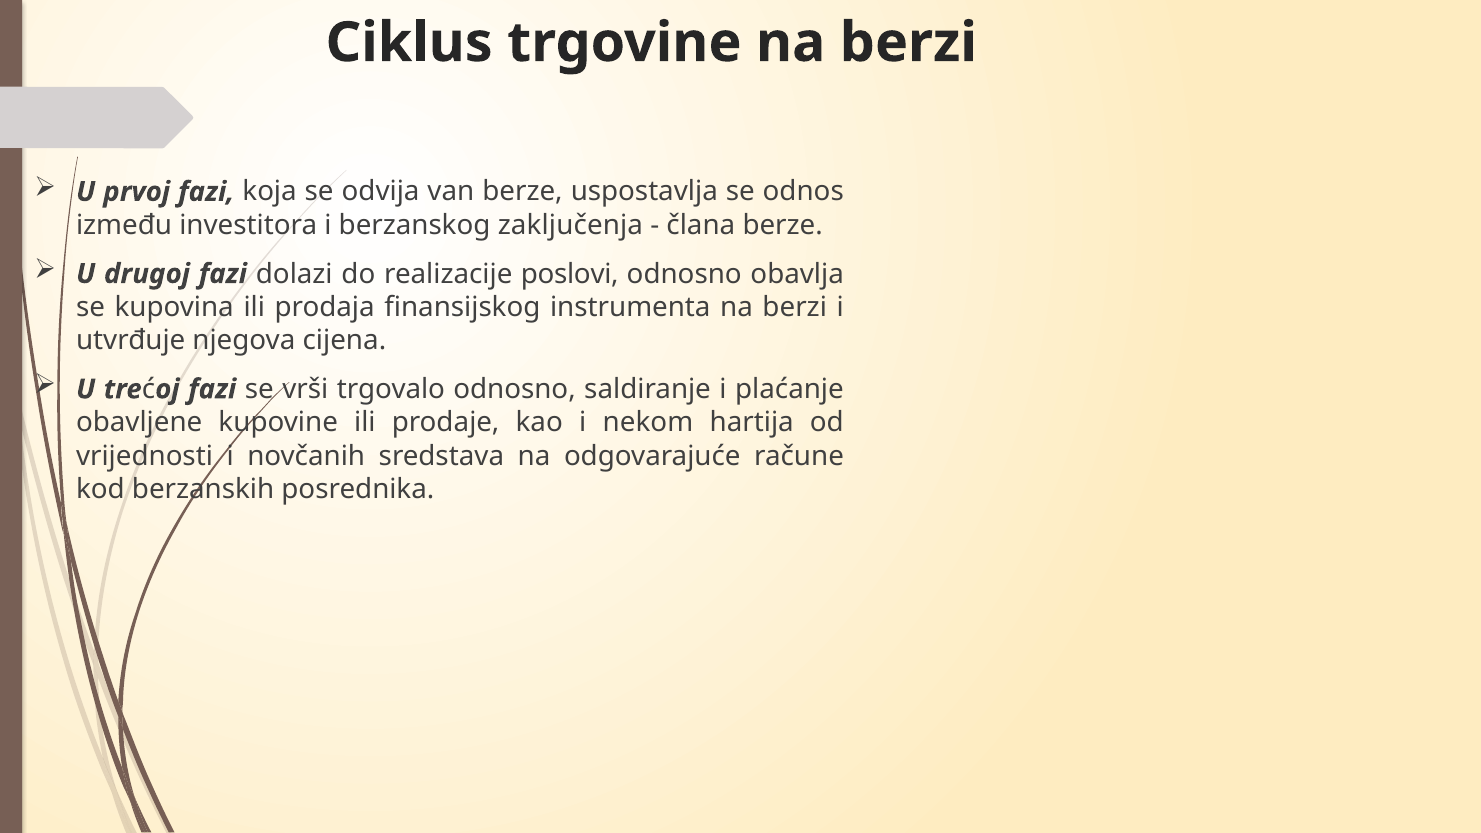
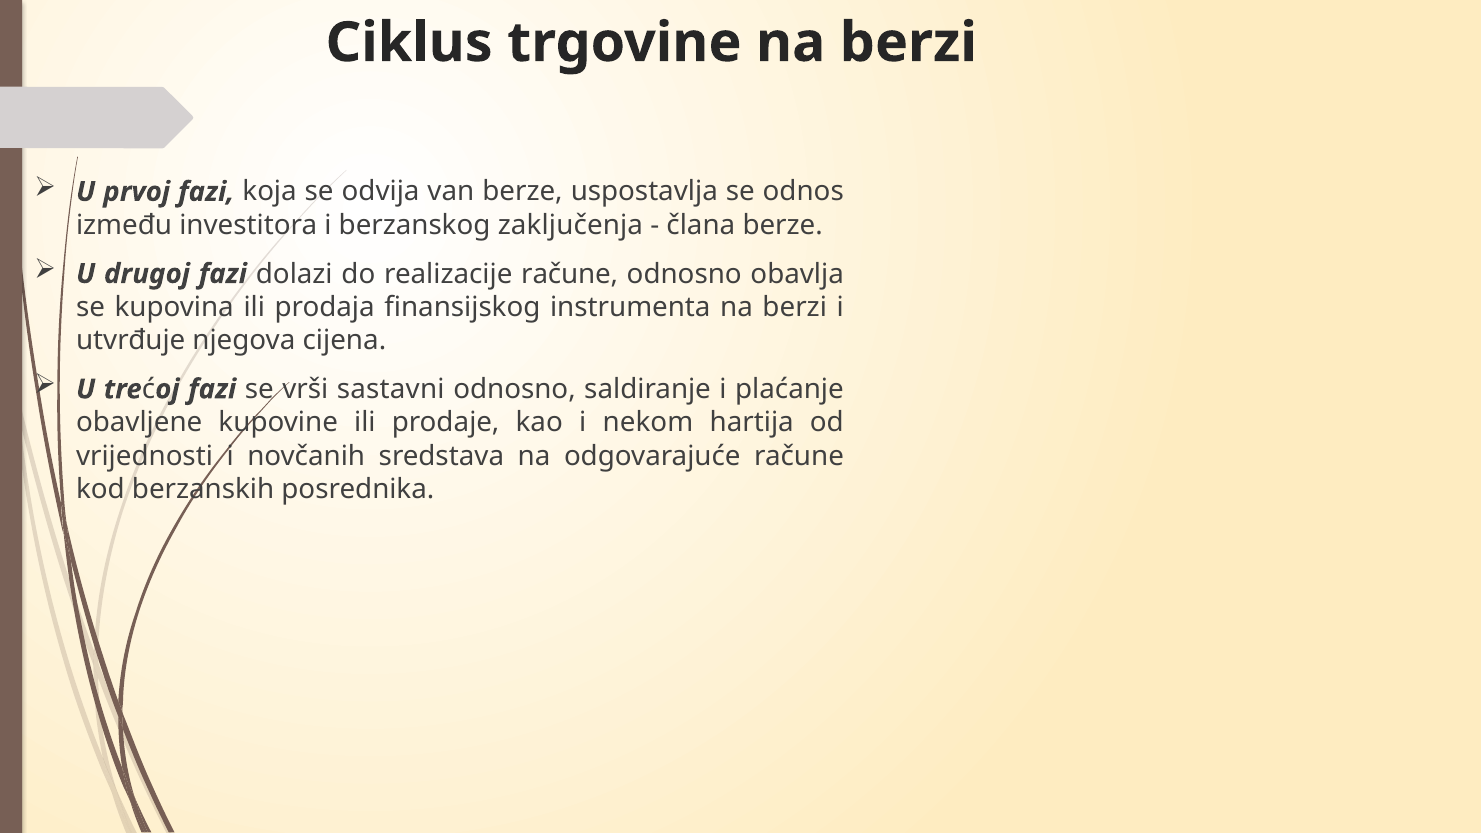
realizacije poslovi: poslovi -> račune (570, 274)
trgovalo: trgovalo -> sastavni (391, 389)
